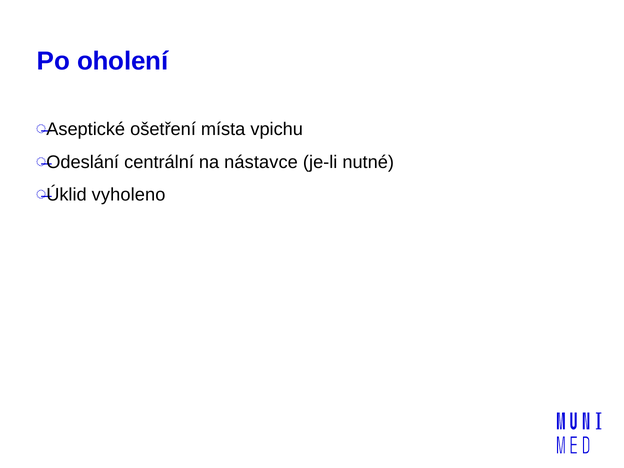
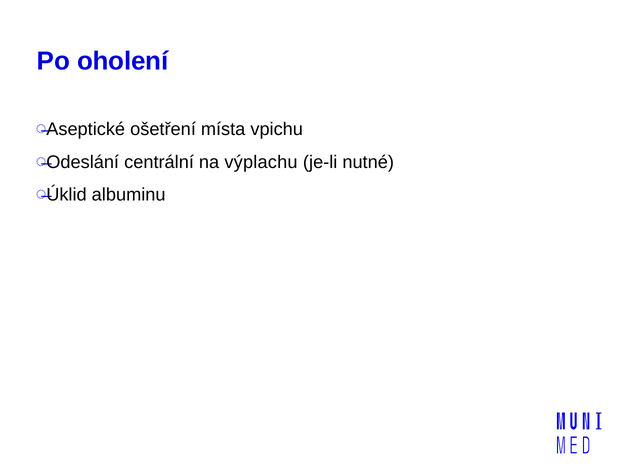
nástavce: nástavce -> výplachu (261, 162)
vyholeno: vyholeno -> albuminu (129, 195)
